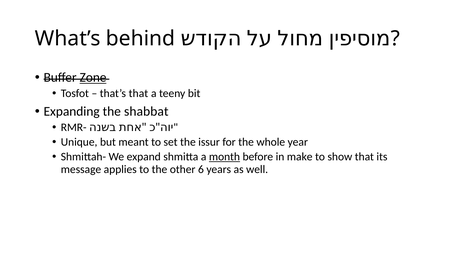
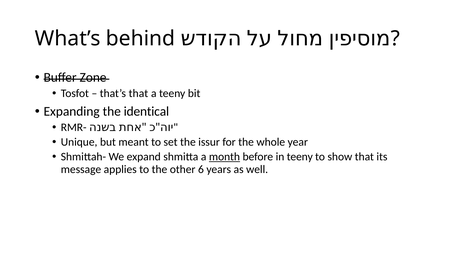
Zone underline: present -> none (93, 78)
shabbat: shabbat -> identical (146, 112)
in make: make -> teeny (300, 157)
